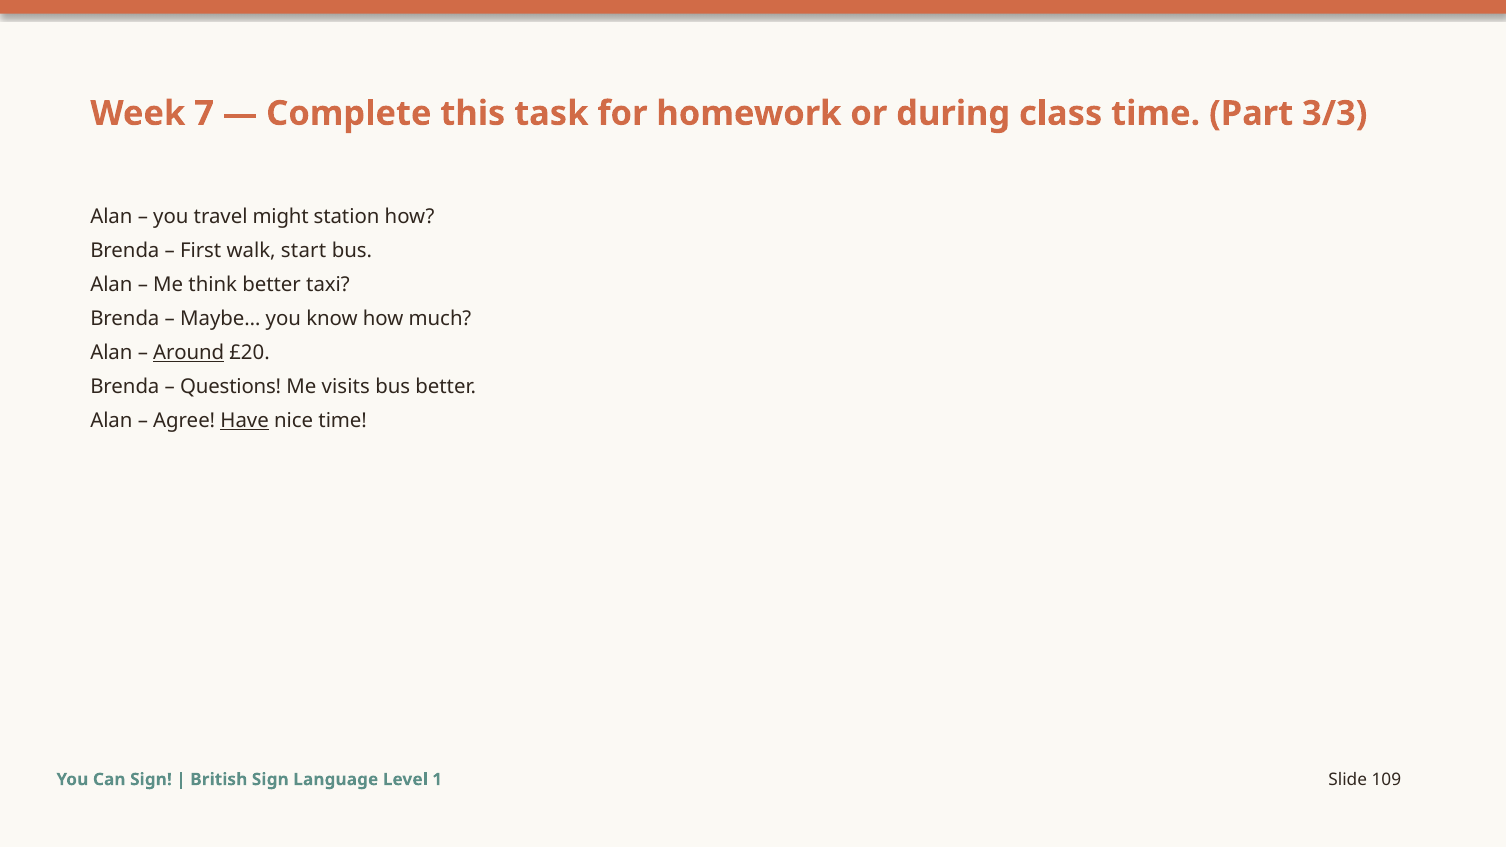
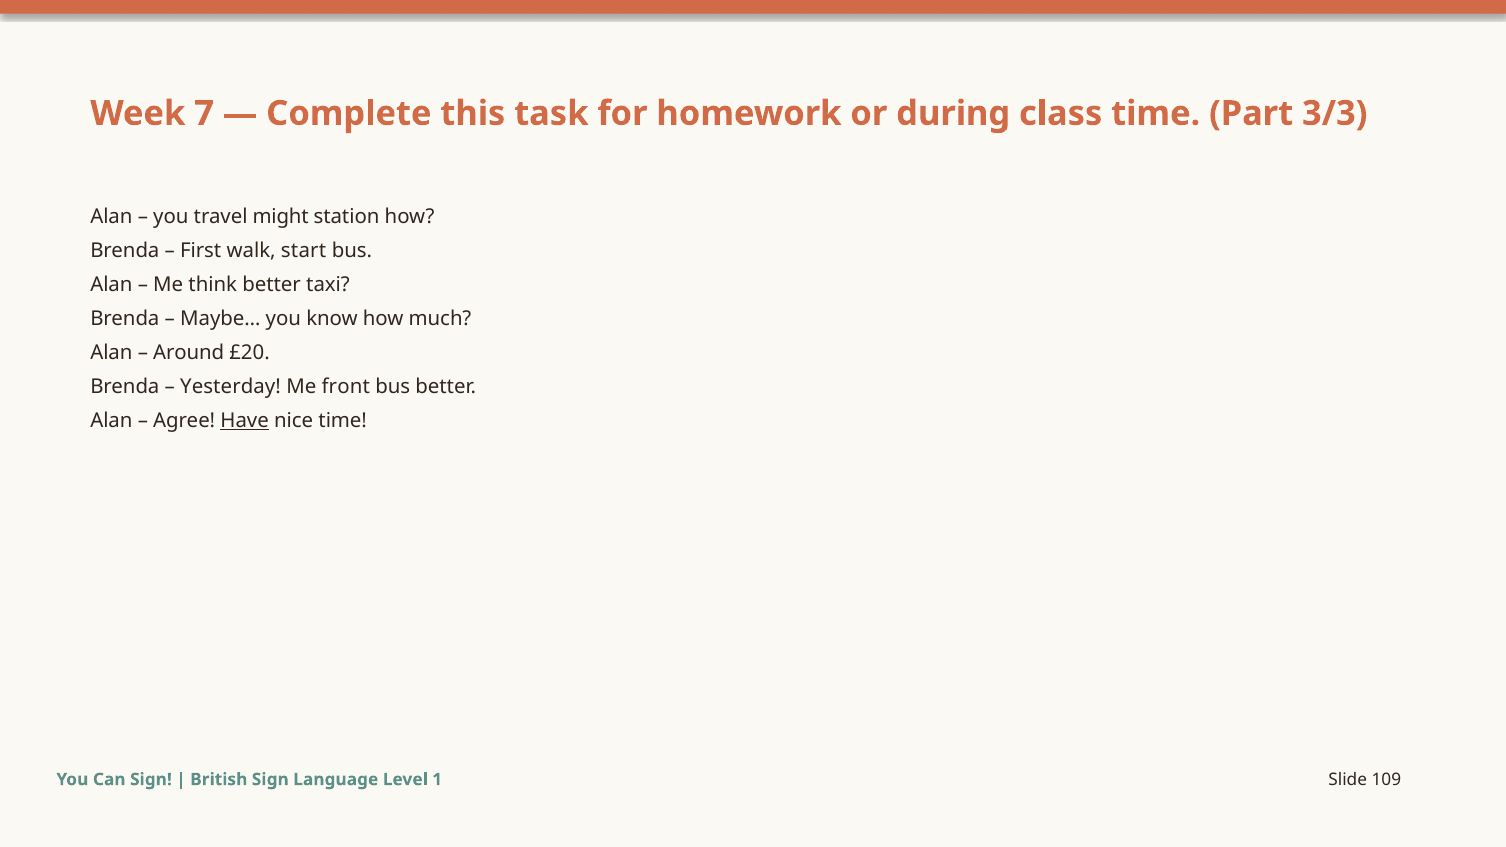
Around underline: present -> none (189, 353)
Questions: Questions -> Yesterday (231, 387)
visits: visits -> front (346, 387)
